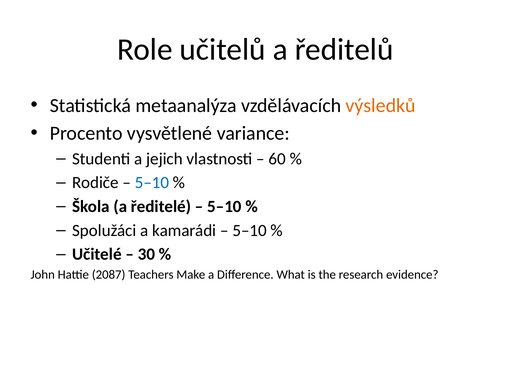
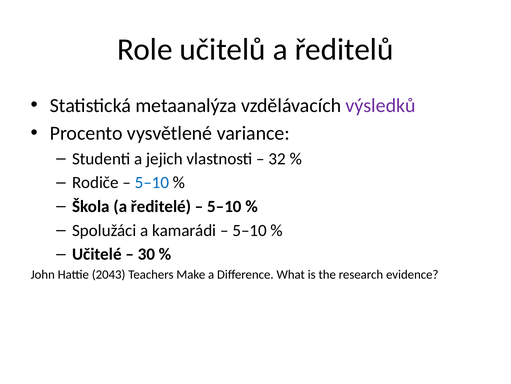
výsledků colour: orange -> purple (381, 105)
60: 60 -> 32 (277, 159)
2087: 2087 -> 2043 (109, 274)
